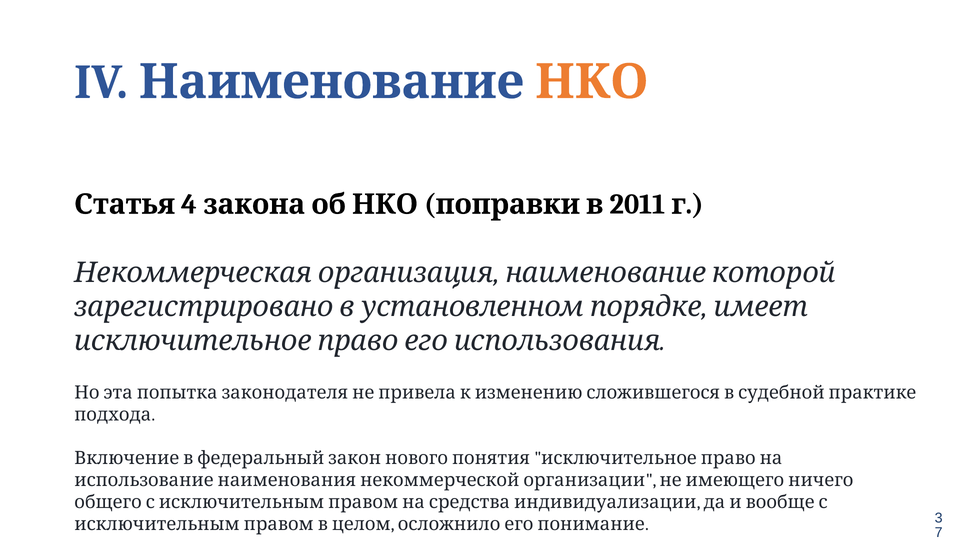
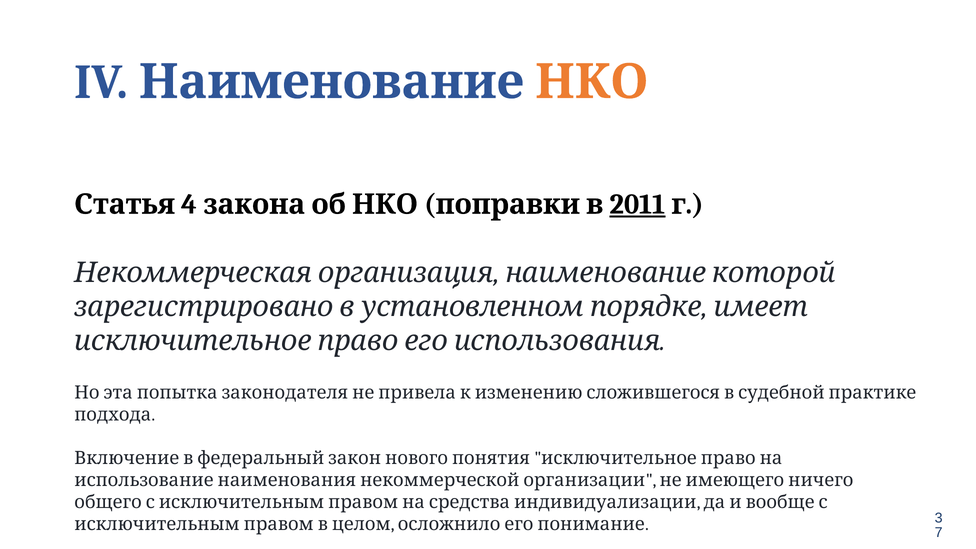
2011 underline: none -> present (638, 204)
